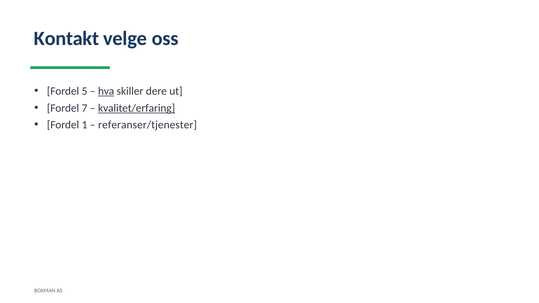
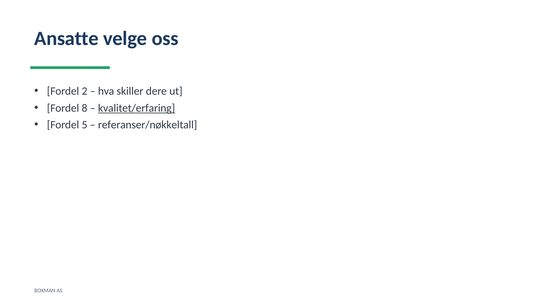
Kontakt: Kontakt -> Ansatte (66, 38)
5: 5 -> 2 (85, 91)
hva underline: present -> none (106, 91)
7: 7 -> 8 (85, 108)
1: 1 -> 5 (85, 125)
referanser/tjenester: referanser/tjenester -> referanser/nøkkeltall (148, 125)
